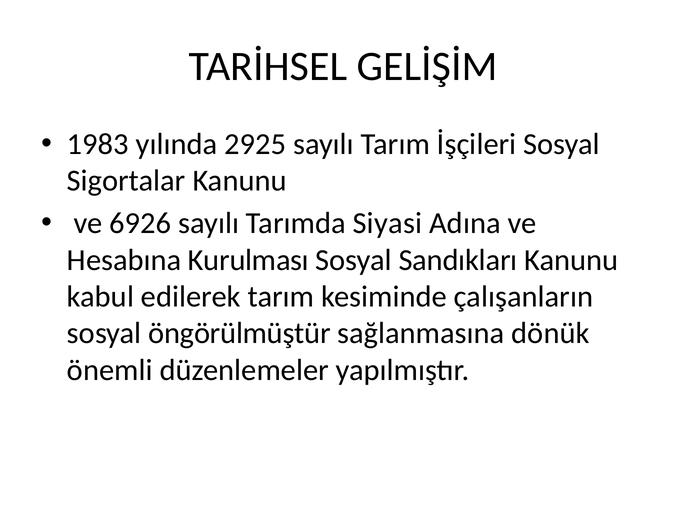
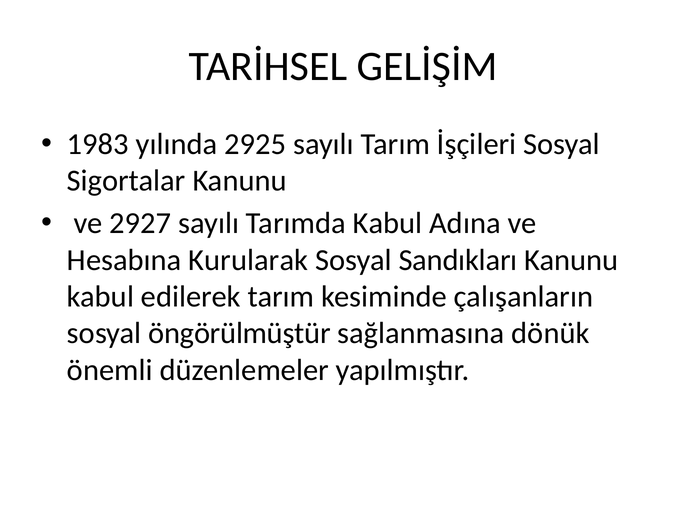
6926: 6926 -> 2927 (140, 224)
Tarımda Siyasi: Siyasi -> Kabul (388, 224)
Kurulması: Kurulması -> Kurularak (248, 260)
